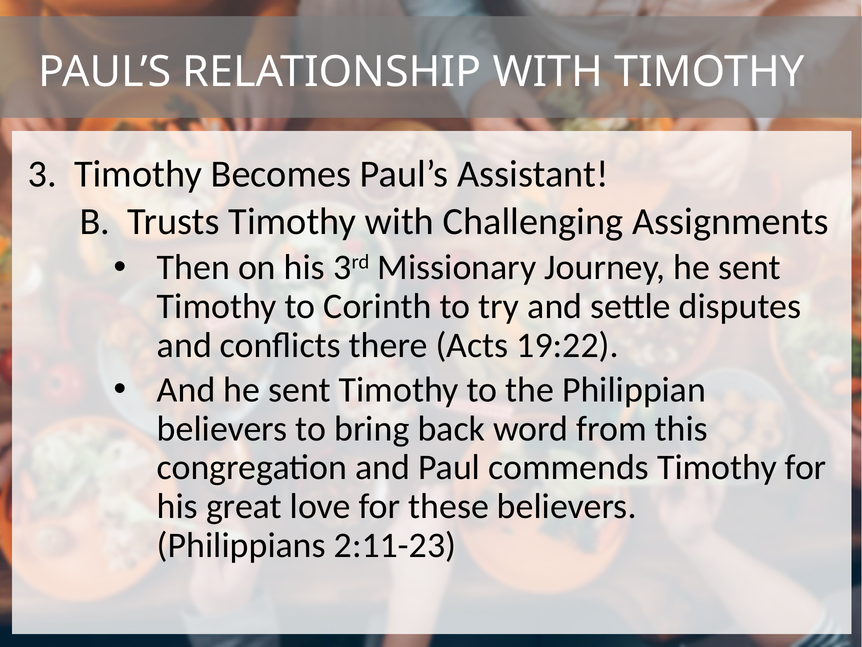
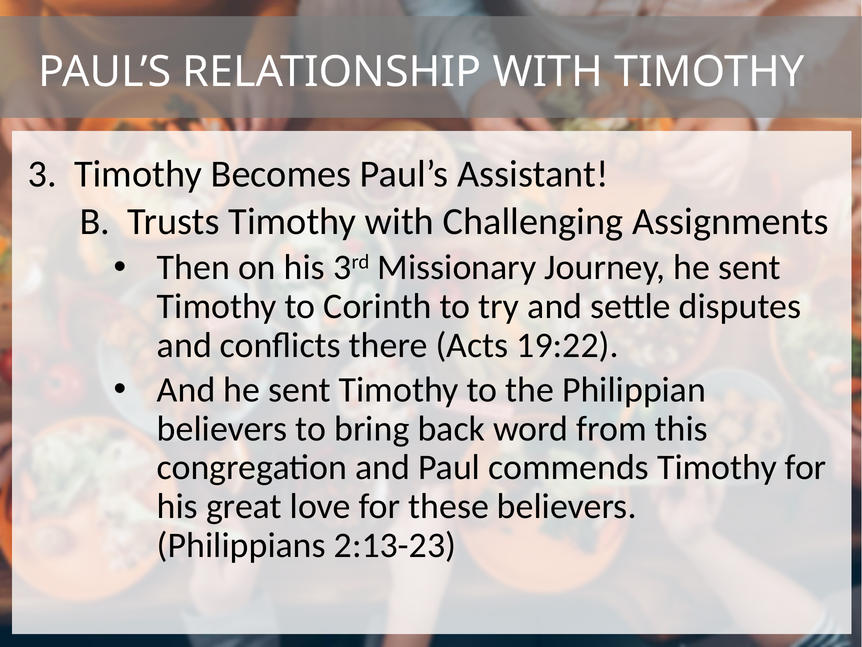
2:11-23: 2:11-23 -> 2:13-23 (395, 545)
